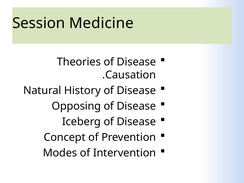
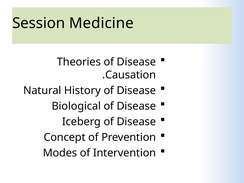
Opposing: Opposing -> Biological (76, 106)
